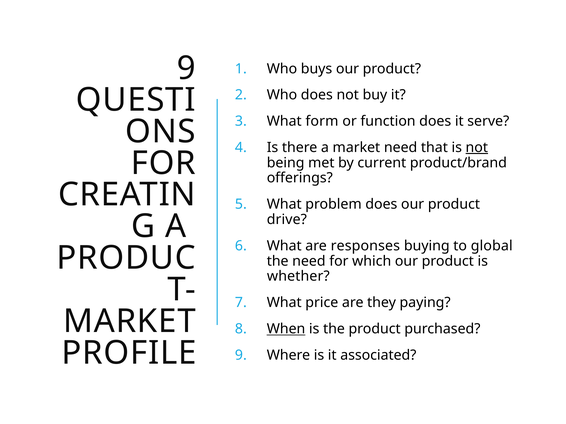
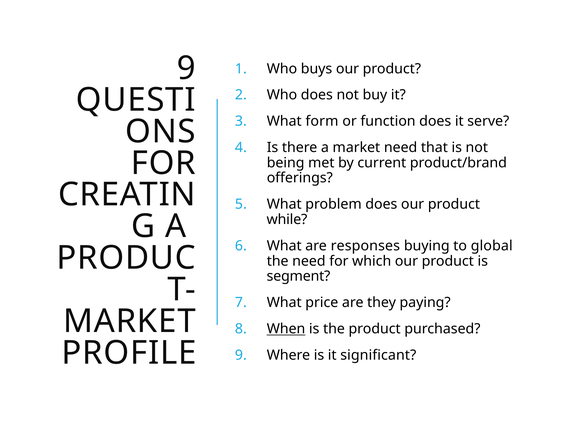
not underline: present -> none (477, 148)
drive: drive -> while (287, 220)
whether: whether -> segment (298, 277)
associated: associated -> significant (378, 356)
